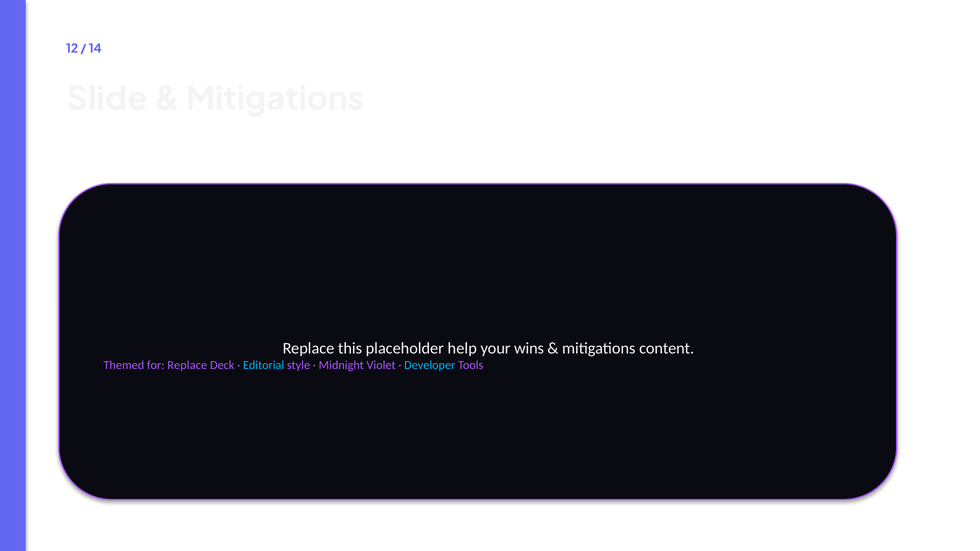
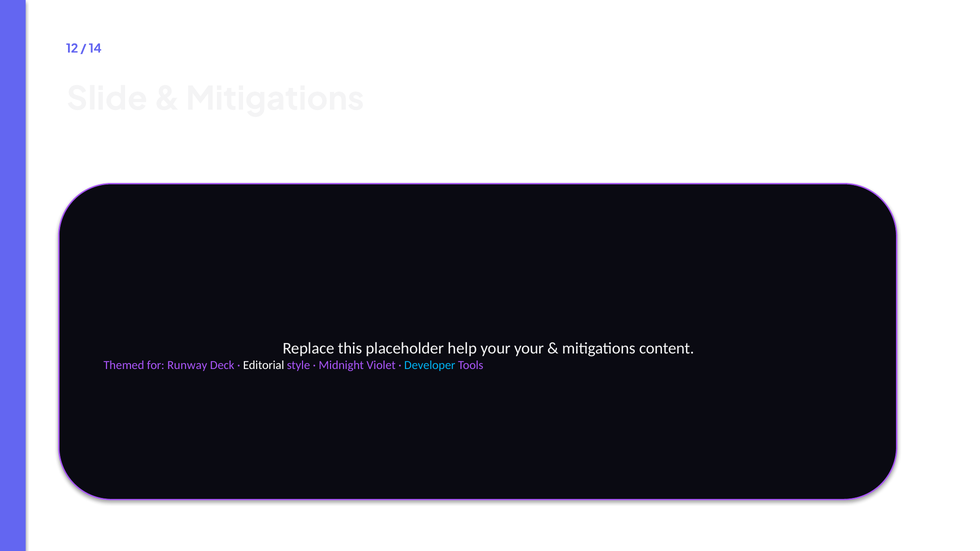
your wins: wins -> your (529, 348)
for Replace: Replace -> Runway (187, 365)
Editorial colour: light blue -> white (264, 365)
